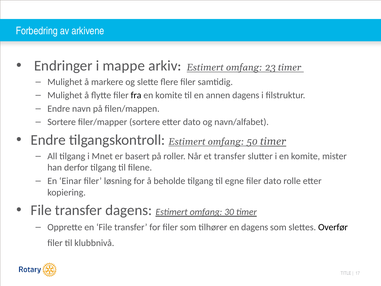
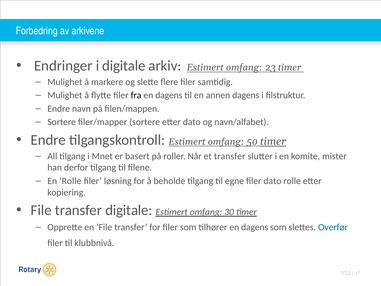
i mappe: mappe -> digitale (124, 66)
komite: komite -> dagens (169, 95)
En Einar: Einar -> Rolle (70, 181)
transfer dagens: dagens -> digitale (129, 210)
Overfør colour: black -> blue (333, 227)
